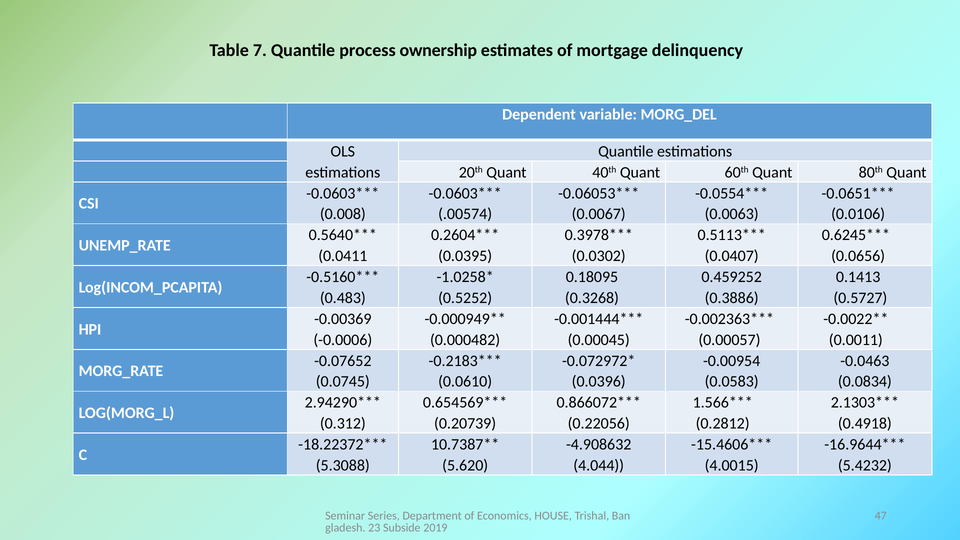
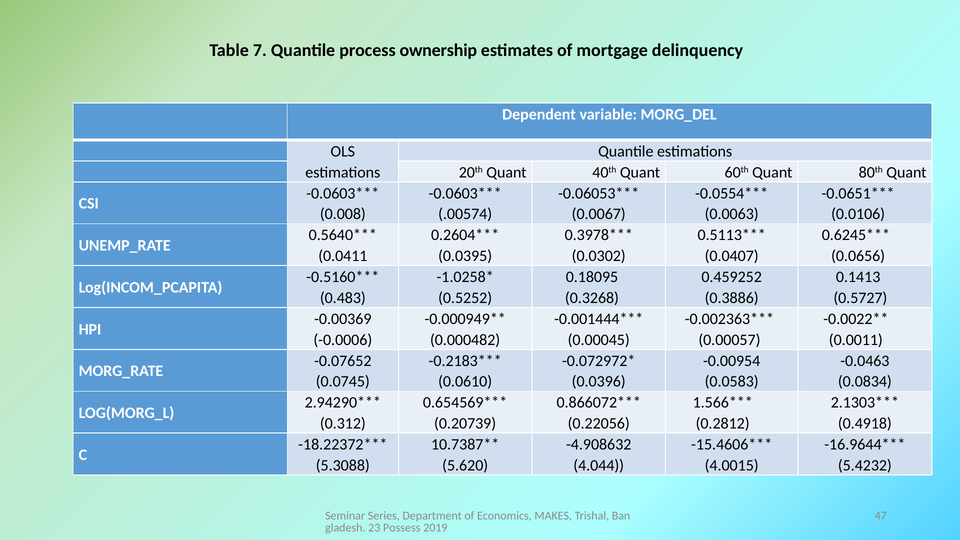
HOUSE: HOUSE -> MAKES (553, 516)
Subside: Subside -> Possess (402, 528)
